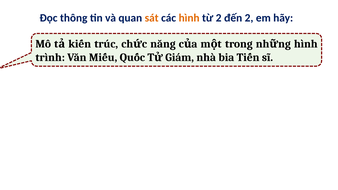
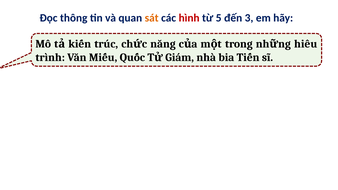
hình colour: orange -> red (189, 18)
từ 2: 2 -> 5 (219, 18)
đến 2: 2 -> 3 (249, 18)
hình: hình -> hiếu (306, 44)
